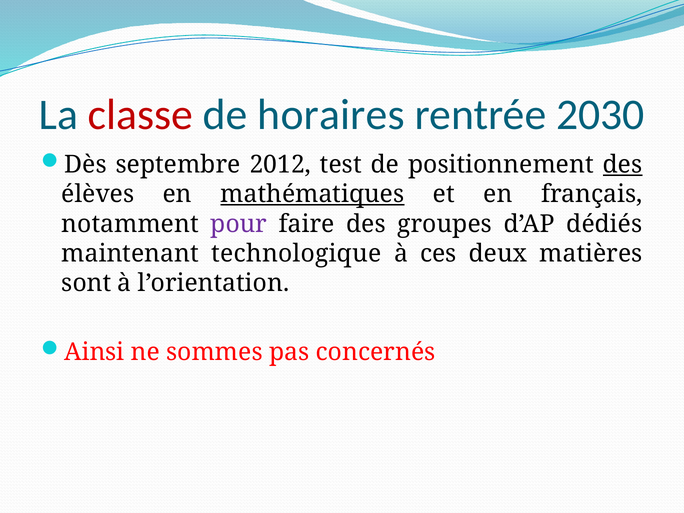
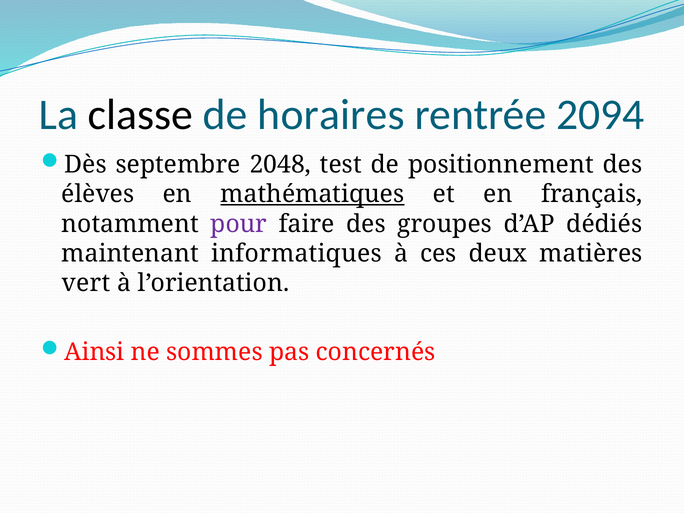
classe colour: red -> black (141, 115)
2030: 2030 -> 2094 (600, 115)
2012: 2012 -> 2048 (280, 165)
des underline: present -> none (623, 165)
technologique: technologique -> informatiques (296, 254)
sont: sont -> vert (86, 283)
